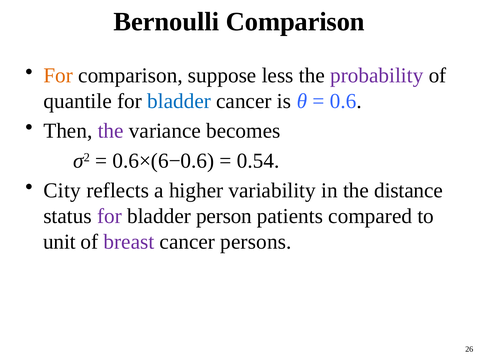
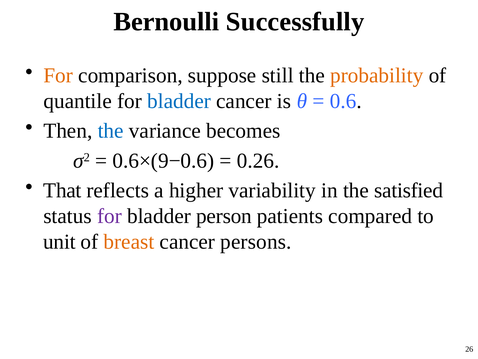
Bernoulli Comparison: Comparison -> Successfully (295, 22)
less: less -> still (278, 75)
probability colour: purple -> orange (377, 75)
the colour: purple -> blue (111, 131)
0.6×(6−0.6: 0.6×(6−0.6 -> 0.6×(9−0.6 (163, 161)
0.54: 0.54 -> 0.26 (258, 161)
City: City -> That (62, 190)
distance: distance -> satisfied (409, 190)
breast colour: purple -> orange (129, 241)
